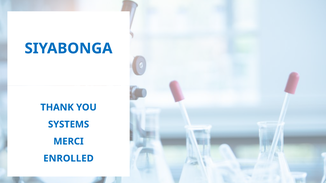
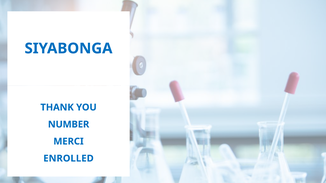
SYSTEMS: SYSTEMS -> NUMBER (69, 125)
